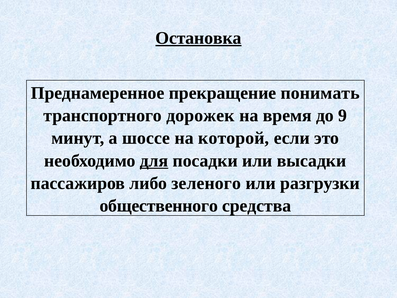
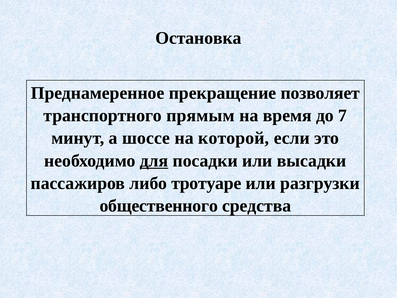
Остановка underline: present -> none (198, 38)
понимать: понимать -> позволяет (320, 93)
дорожек: дорожек -> прямым (200, 116)
9: 9 -> 7 (343, 116)
зеленого: зеленого -> тротуаре (206, 183)
